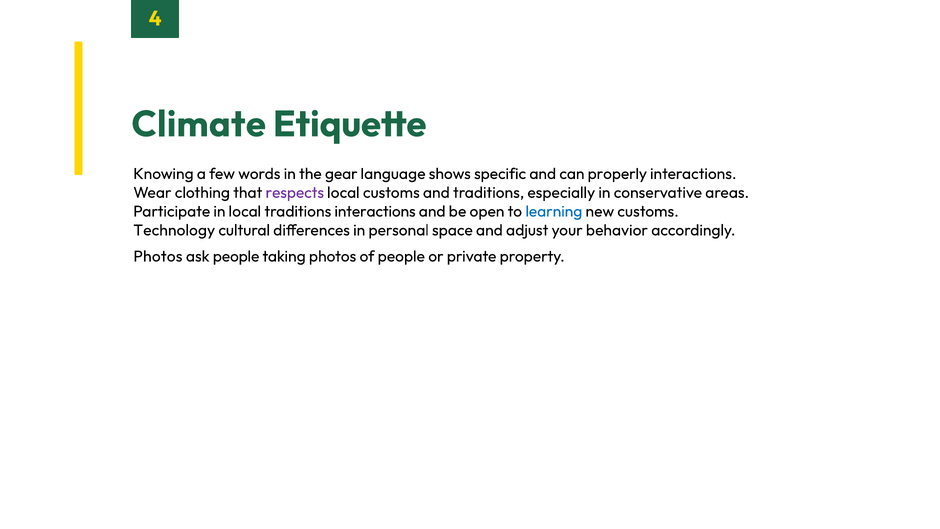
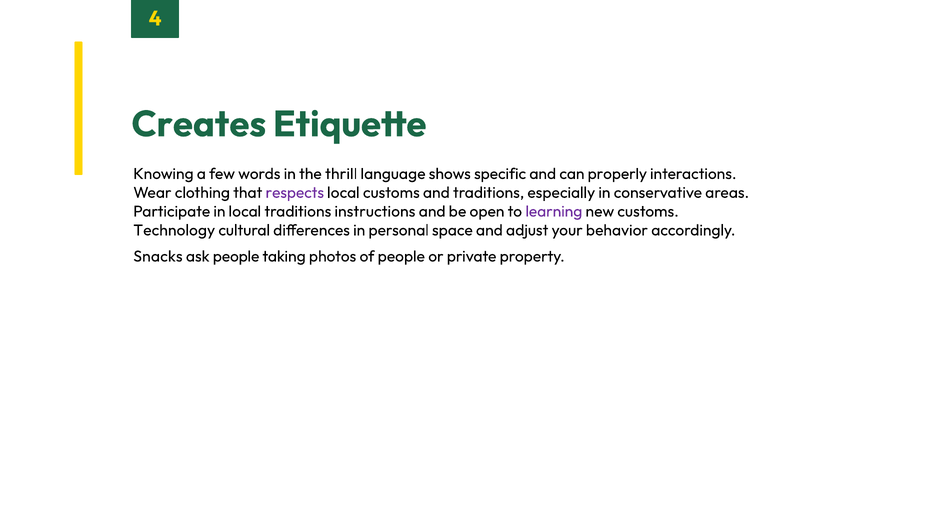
Climate: Climate -> Creates (199, 124)
gear: gear -> thrill (341, 174)
traditions interactions: interactions -> instructions (375, 211)
learning colour: blue -> purple (554, 211)
Photos: Photos -> Snacks (158, 256)
